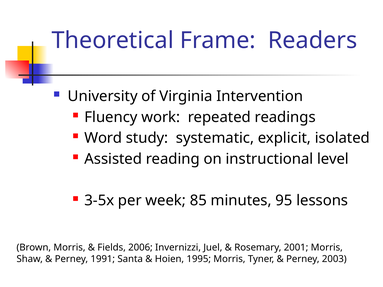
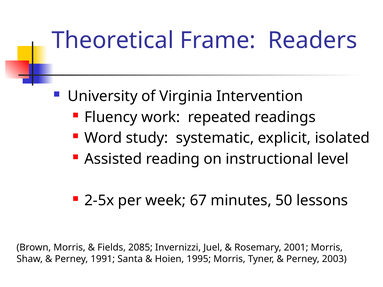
3-5x: 3-5x -> 2-5x (99, 201)
85: 85 -> 67 (198, 201)
95: 95 -> 50 (284, 201)
2006: 2006 -> 2085 (140, 248)
